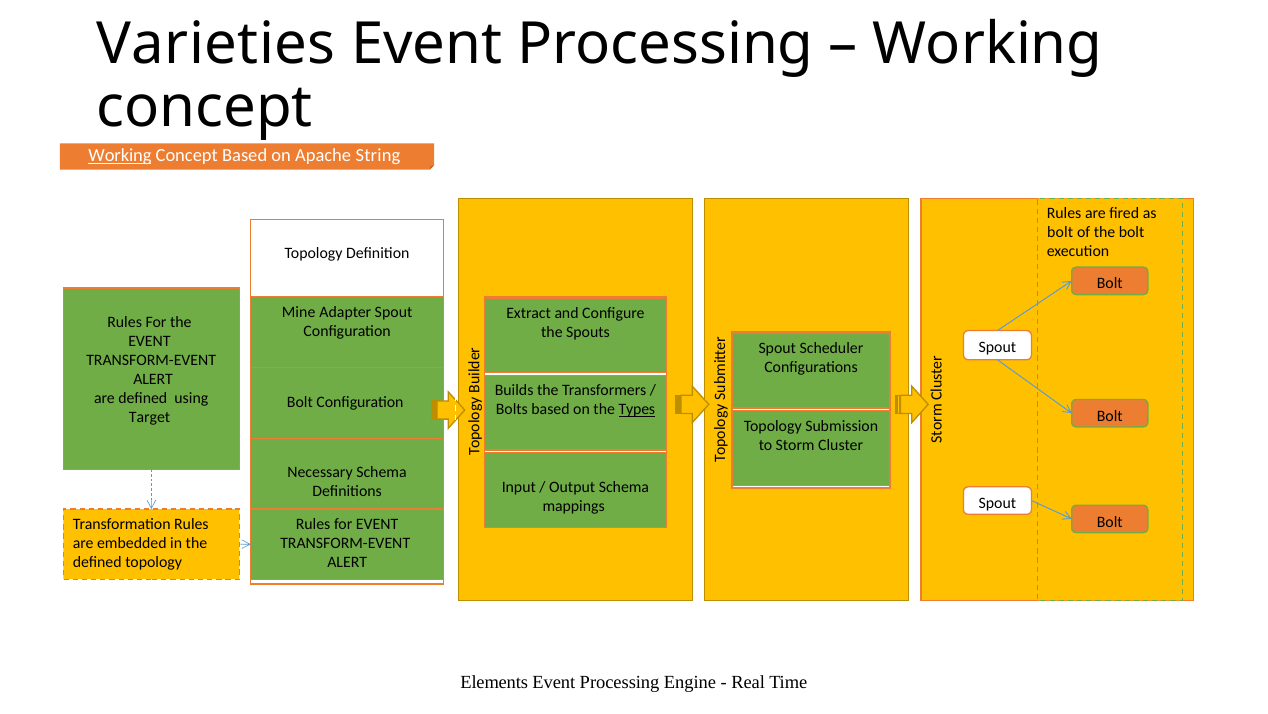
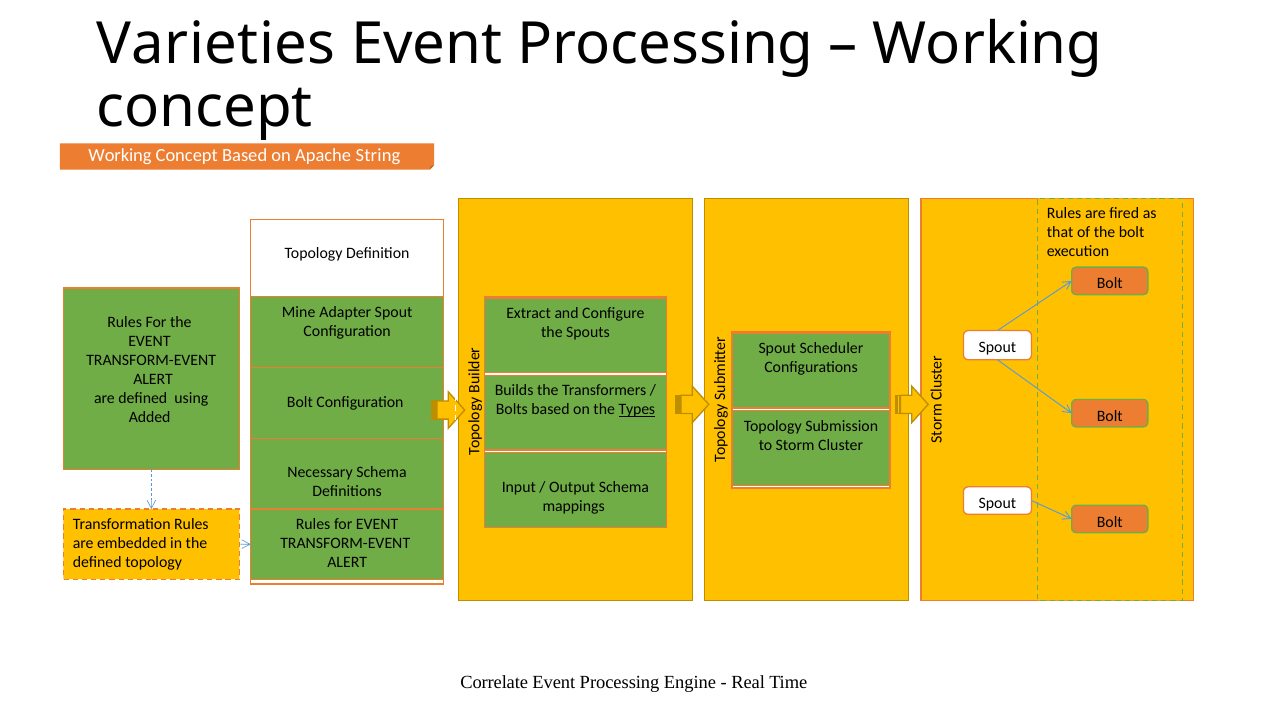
Working underline: present -> none (120, 155)
bolt: bolt -> that (1060, 232)
Target: Target -> Added (150, 417)
Elements: Elements -> Correlate (494, 681)
